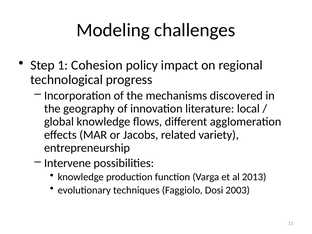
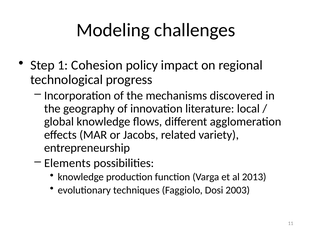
Intervene: Intervene -> Elements (67, 163)
